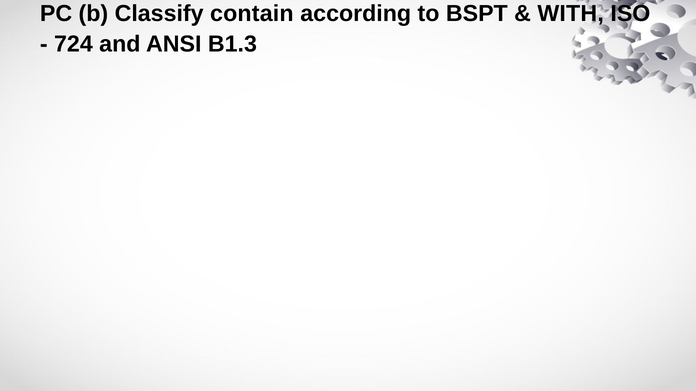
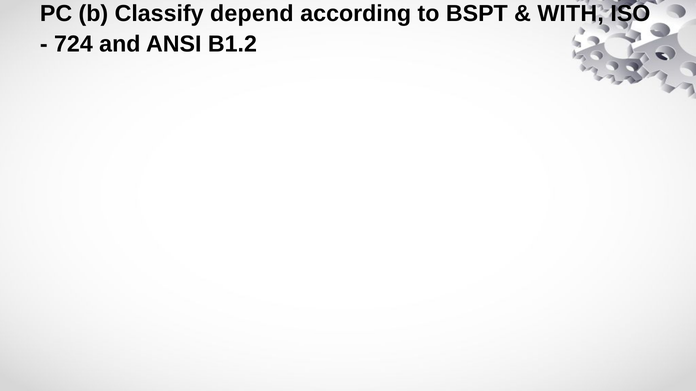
contain: contain -> depend (252, 13)
B1.3: B1.3 -> B1.2 (232, 44)
